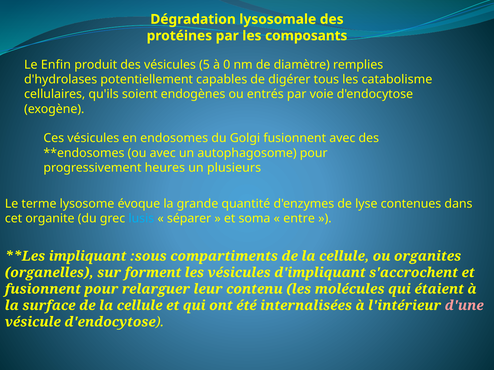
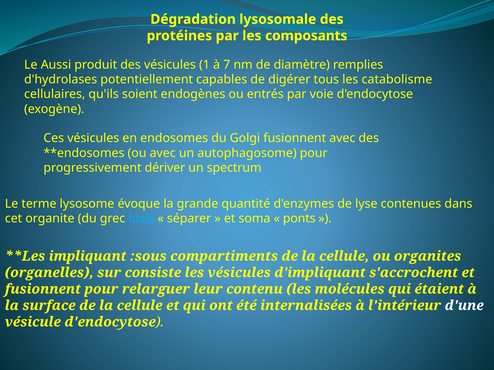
Enfin: Enfin -> Aussi (56, 65)
5: 5 -> 1 (204, 65)
0: 0 -> 7 (227, 65)
heures: heures -> dériver (165, 168)
plusieurs: plusieurs -> spectrum (234, 168)
entre: entre -> ponts (299, 219)
forment: forment -> consiste (153, 273)
d'une colour: pink -> white (464, 306)
